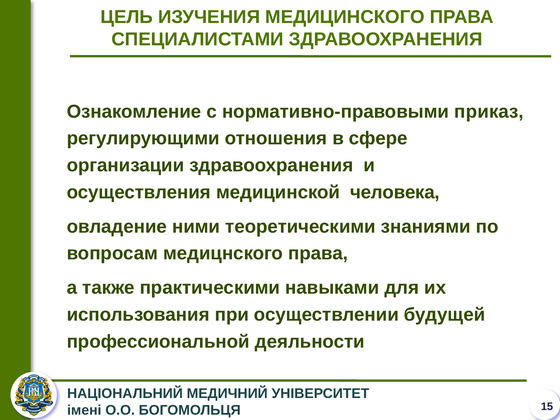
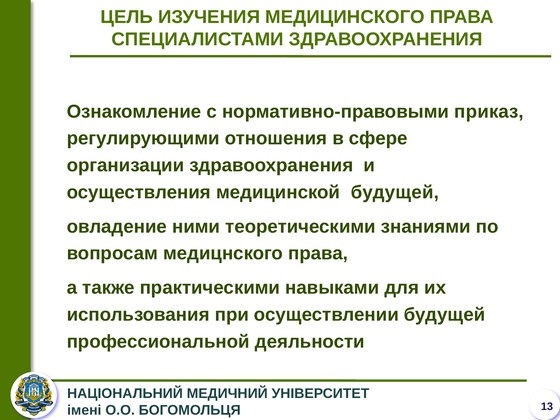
медицинской человека: человека -> будущей (395, 192)
15: 15 -> 13 (547, 407)
